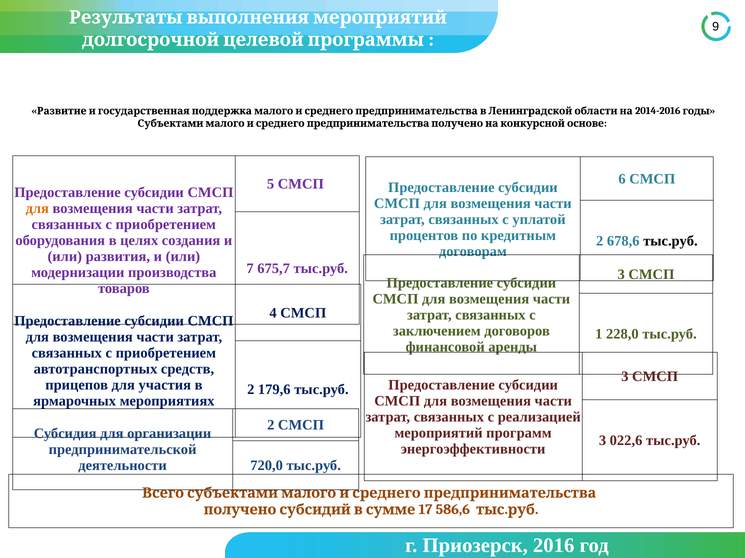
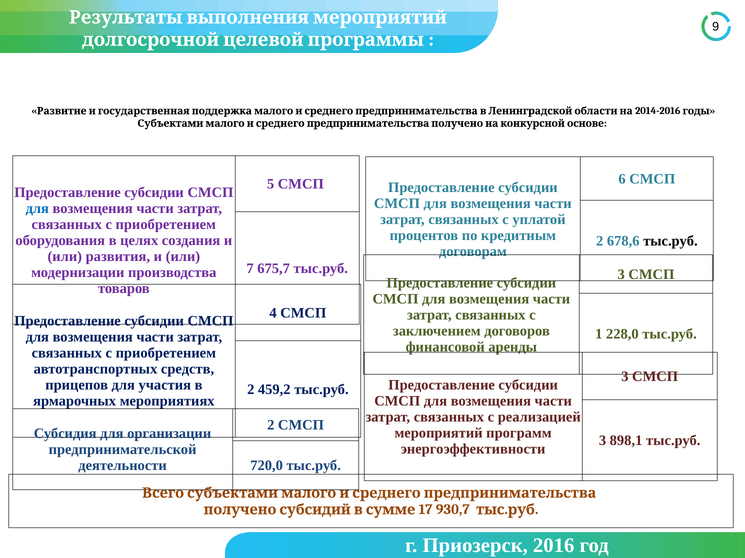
для colour: orange -> blue (37, 209)
179,6: 179,6 -> 459,2 (274, 390)
022,6: 022,6 -> 898,1 (626, 441)
586,6: 586,6 -> 930,7 (453, 510)
